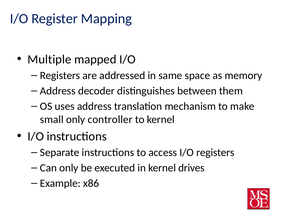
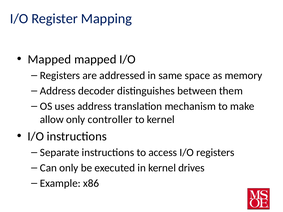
Multiple: Multiple -> Mapped (49, 59)
small: small -> allow (52, 120)
